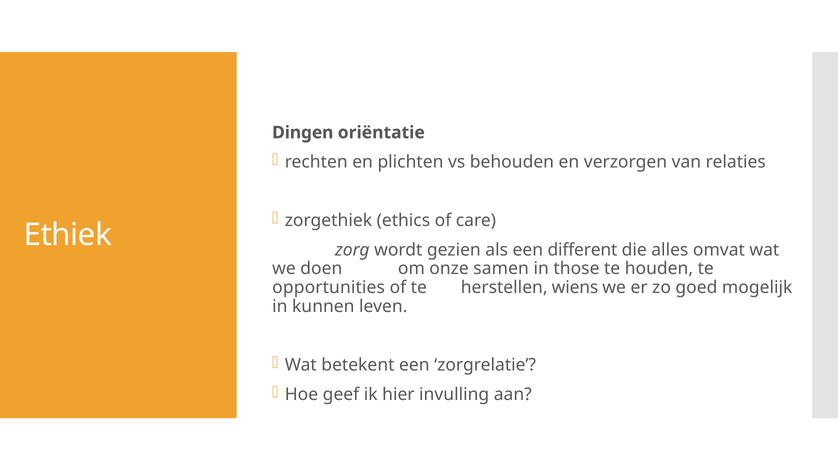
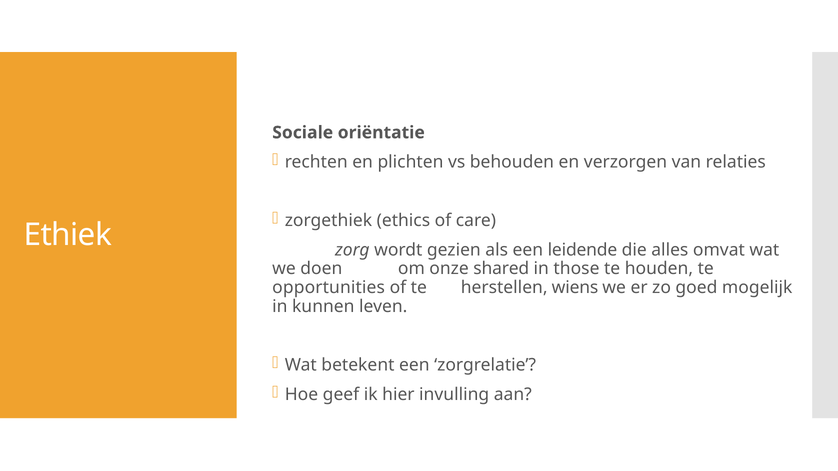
Dingen: Dingen -> Sociale (303, 133)
different: different -> leidende (582, 250)
samen: samen -> shared (501, 269)
